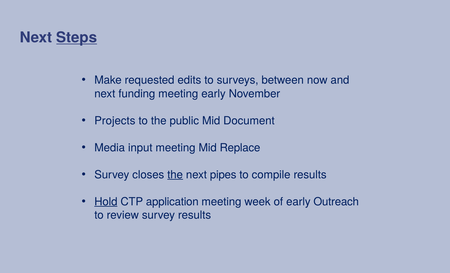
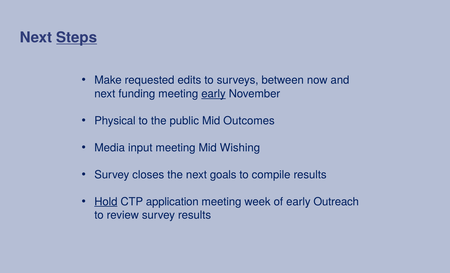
early underline: none -> present (214, 94)
Projects: Projects -> Physical (115, 121)
Document: Document -> Outcomes (249, 121)
Replace: Replace -> Wishing (240, 148)
the underline: present -> none (175, 175)
pipes: pipes -> goals (223, 175)
